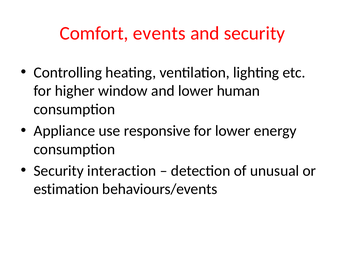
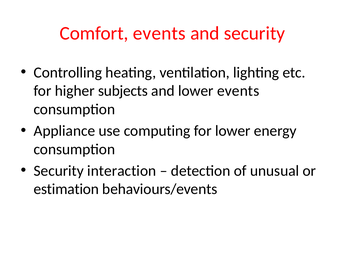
window: window -> subjects (123, 91)
lower human: human -> events (238, 91)
responsive: responsive -> computing (157, 131)
